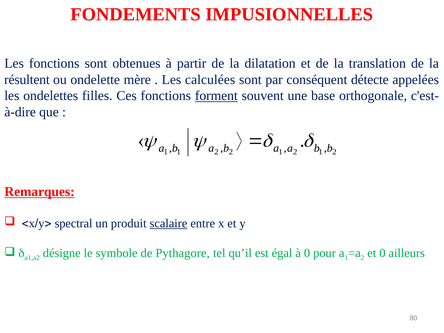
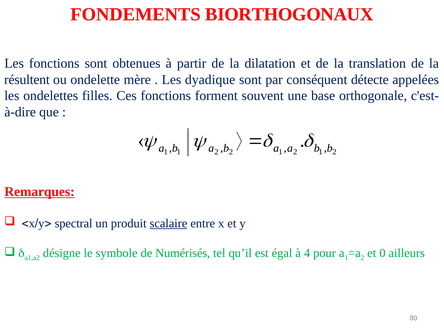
IMPUSIONNELLES: IMPUSIONNELLES -> BIORTHOGONAUX (289, 15)
calculées: calculées -> dyadique (210, 80)
forment underline: present -> none (216, 96)
Pythagore: Pythagore -> Numérisés (183, 253)
à 0: 0 -> 4 (307, 253)
